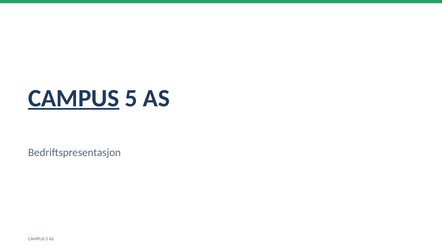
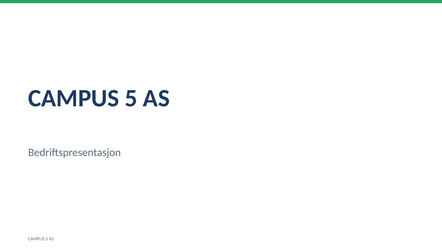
CAMPUS underline: present -> none (74, 98)
